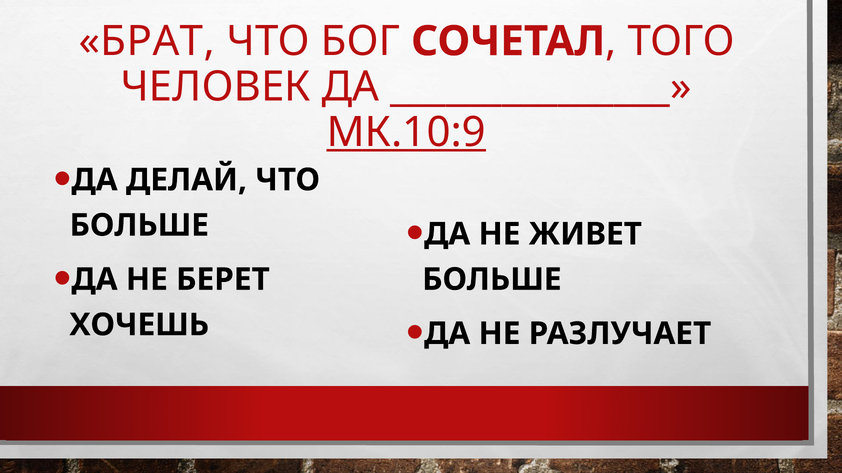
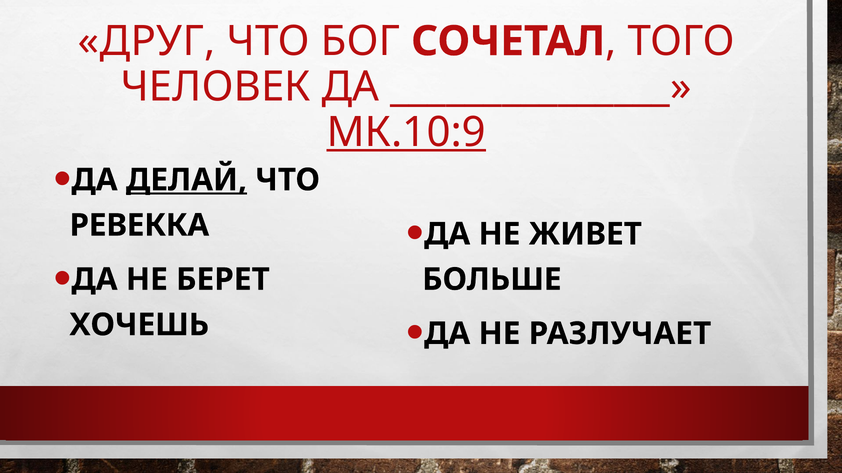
БРАТ: БРАТ -> ДРУГ (147, 41)
ДЕЛАЙ underline: none -> present (186, 180)
БОЛЬШЕ: БОЛЬШЕ -> РЕВЕККА (139, 226)
